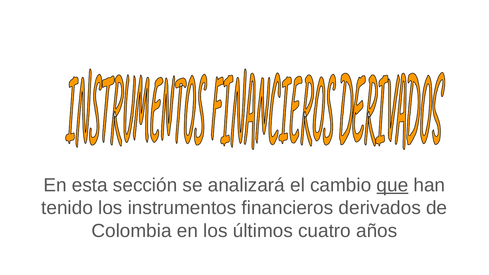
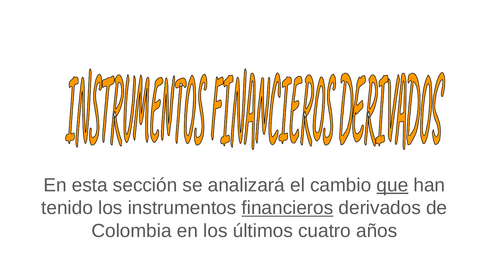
financieros underline: none -> present (287, 208)
